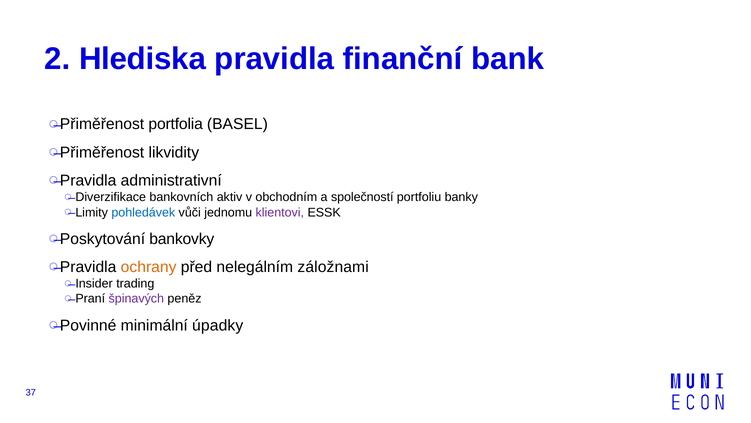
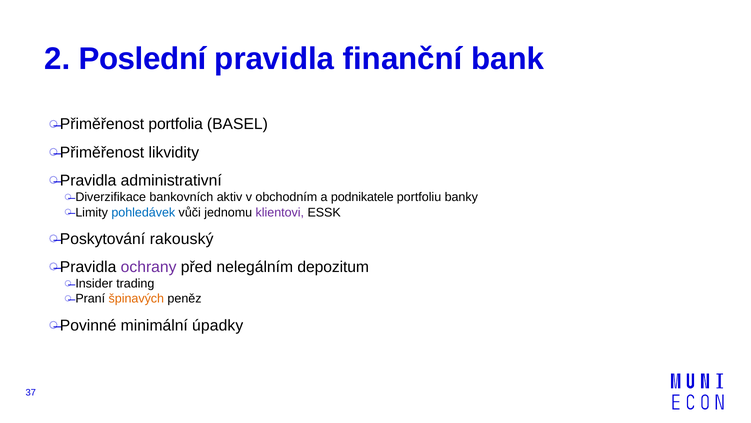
Hlediska: Hlediska -> Poslední (143, 59)
společností: společností -> podnikatele (362, 197)
bankovky: bankovky -> rakouský (182, 239)
ochrany colour: orange -> purple (149, 267)
záložnami: záložnami -> depozitum (333, 267)
špinavých colour: purple -> orange (136, 298)
